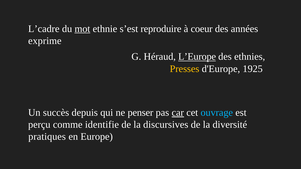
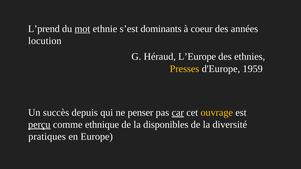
L’cadre: L’cadre -> L’prend (44, 29)
reproduire: reproduire -> dominants (161, 29)
exprime: exprime -> locution (45, 41)
L’Europe underline: present -> none (197, 57)
1925: 1925 -> 1959 (253, 69)
ouvrage colour: light blue -> yellow (217, 113)
perçu underline: none -> present (39, 125)
identifie: identifie -> ethnique (102, 125)
discursives: discursives -> disponibles (166, 125)
